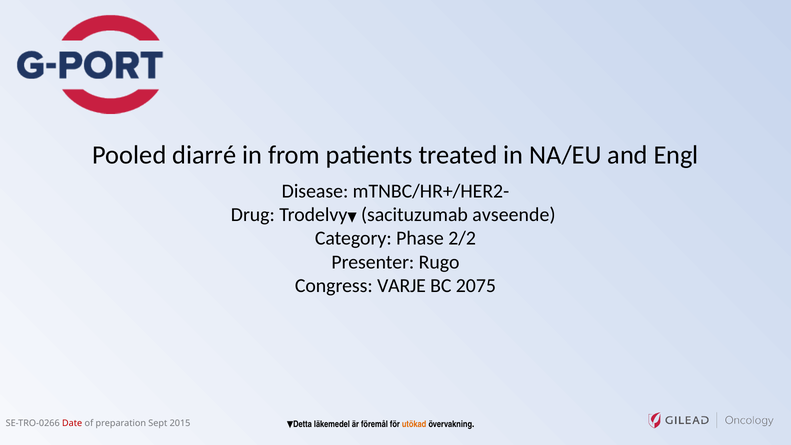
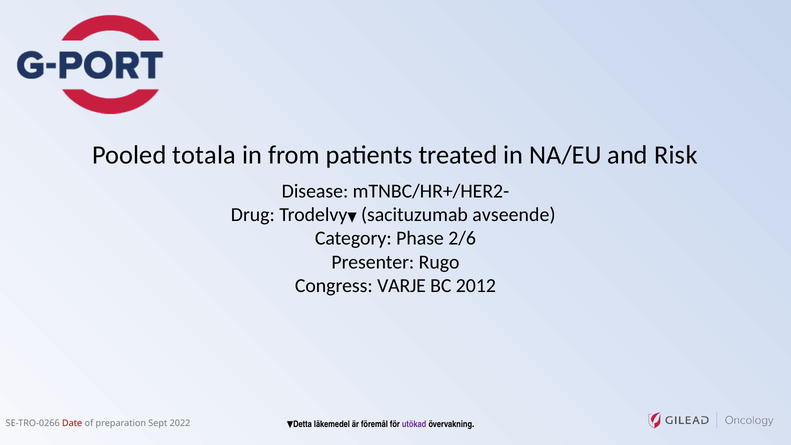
diarré: diarré -> totala (204, 155)
Engl: Engl -> Risk (676, 155)
2/2: 2/2 -> 2/6 (462, 238)
2075: 2075 -> 2012 (476, 286)
2015: 2015 -> 2022 (180, 423)
utökad colour: orange -> purple (414, 424)
